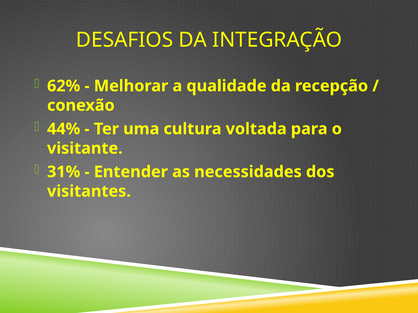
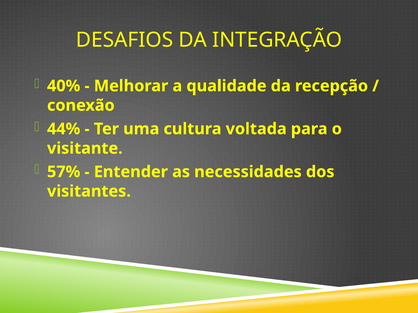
62%: 62% -> 40% (64, 86)
31%: 31% -> 57% (64, 172)
